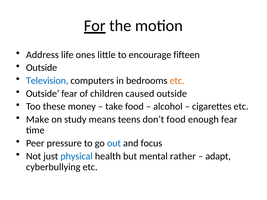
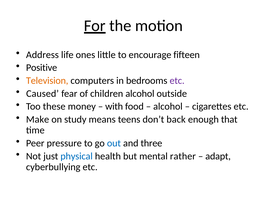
Outside: Outside -> Positive (42, 68)
Television colour: blue -> orange (47, 81)
etc colour: orange -> purple (177, 81)
Outside: Outside -> Caused (42, 94)
children caused: caused -> alcohol (140, 94)
take: take -> with (114, 107)
don’t food: food -> back (176, 120)
enough fear: fear -> that (229, 120)
focus: focus -> three (151, 143)
